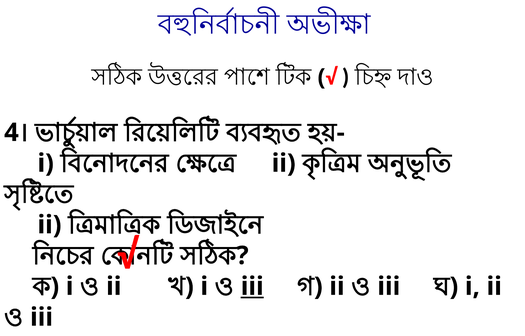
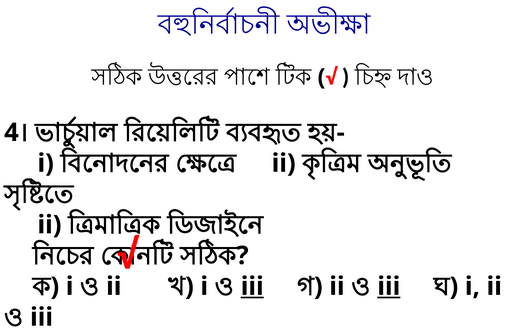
iii underline: none -> present (389, 286)
